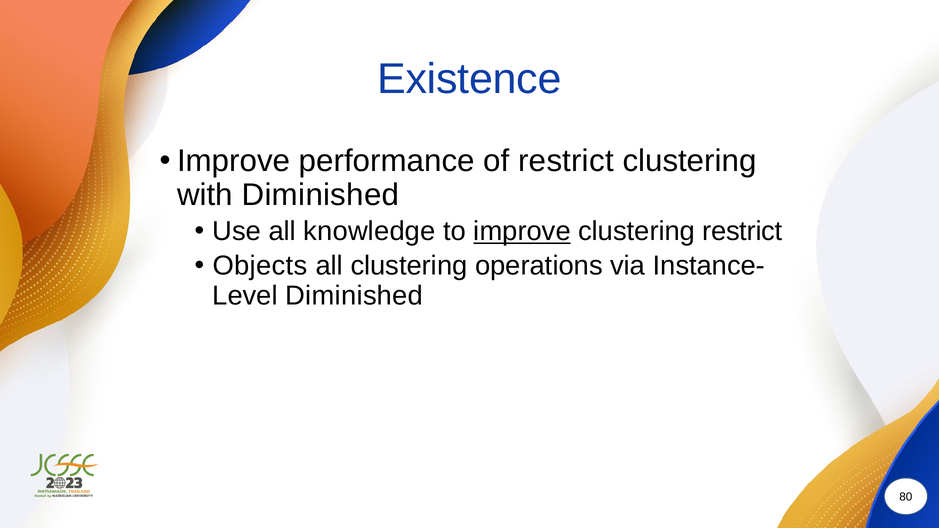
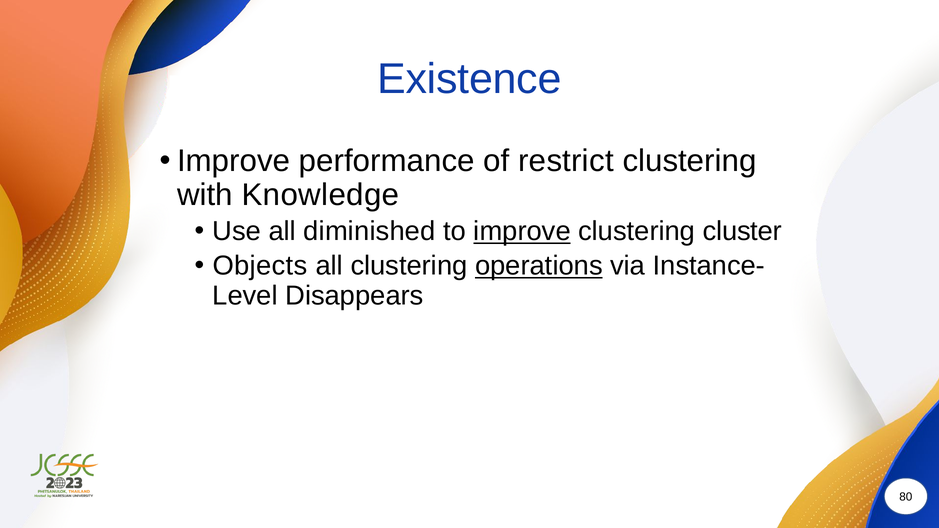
with Diminished: Diminished -> Knowledge (320, 195)
knowledge: knowledge -> diminished (369, 232)
clustering restrict: restrict -> cluster (742, 232)
operations underline: none -> present (539, 266)
Diminished: Diminished -> Disappears (354, 296)
